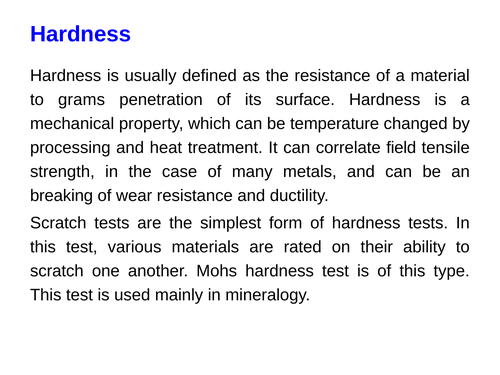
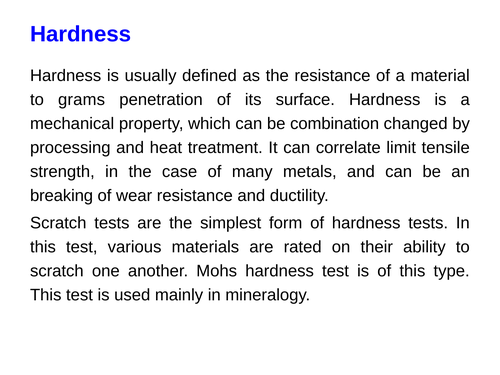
temperature: temperature -> combination (335, 124)
field: field -> limit (401, 148)
